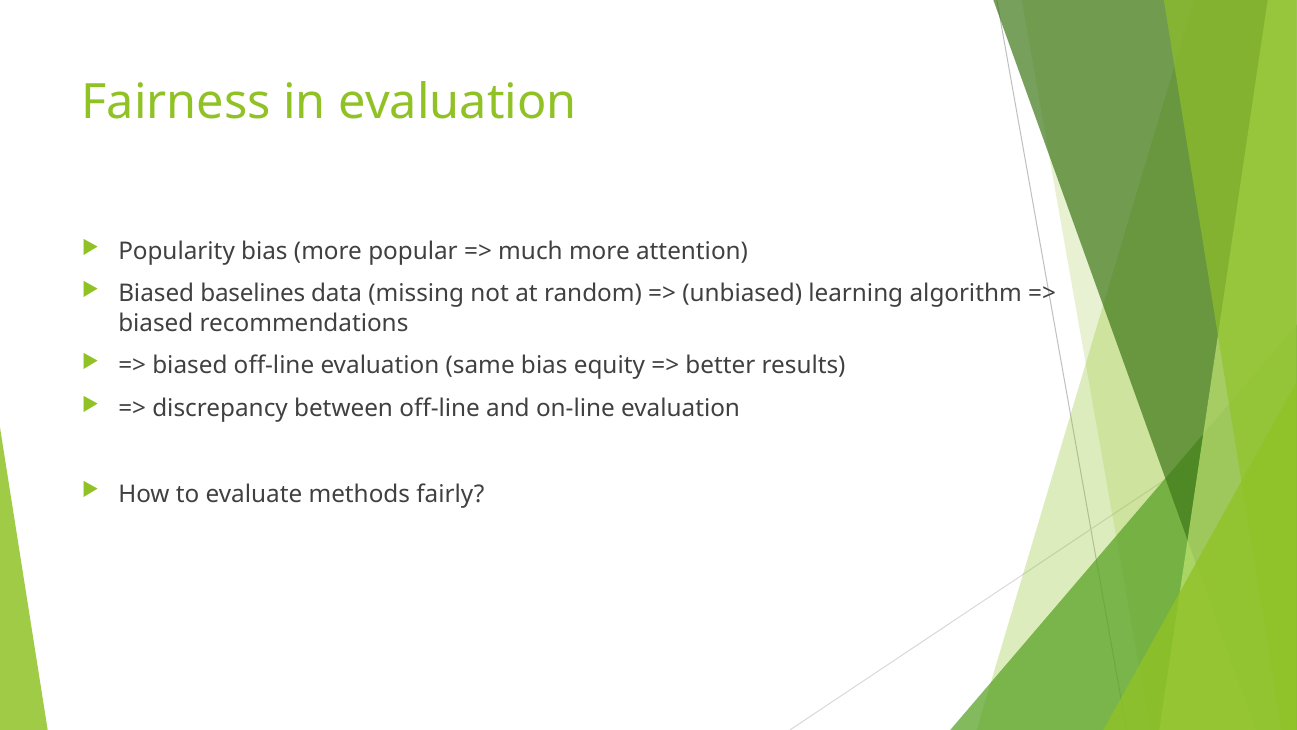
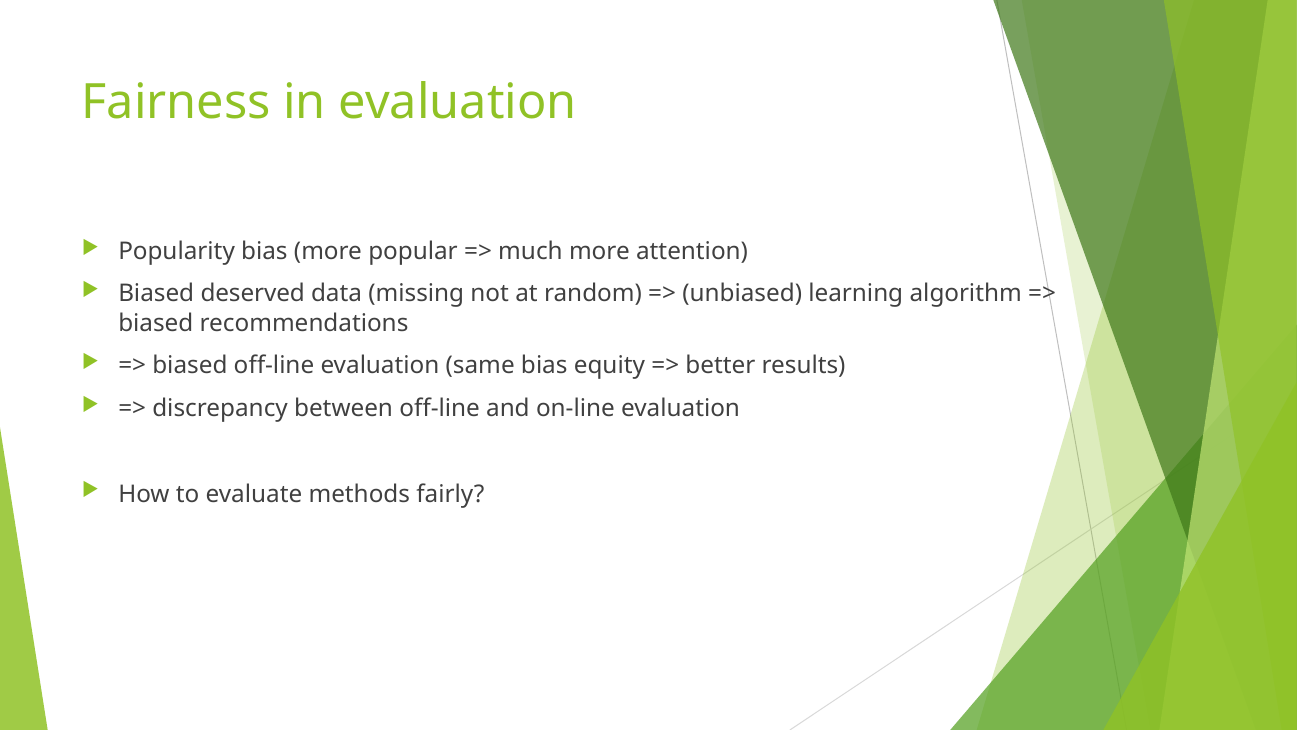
baselines: baselines -> deserved (253, 294)
